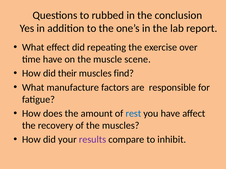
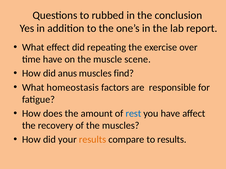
their: their -> anus (67, 74)
manufacture: manufacture -> homeostasis (73, 88)
results colour: purple -> orange (93, 140)
to inhibit: inhibit -> results (172, 140)
